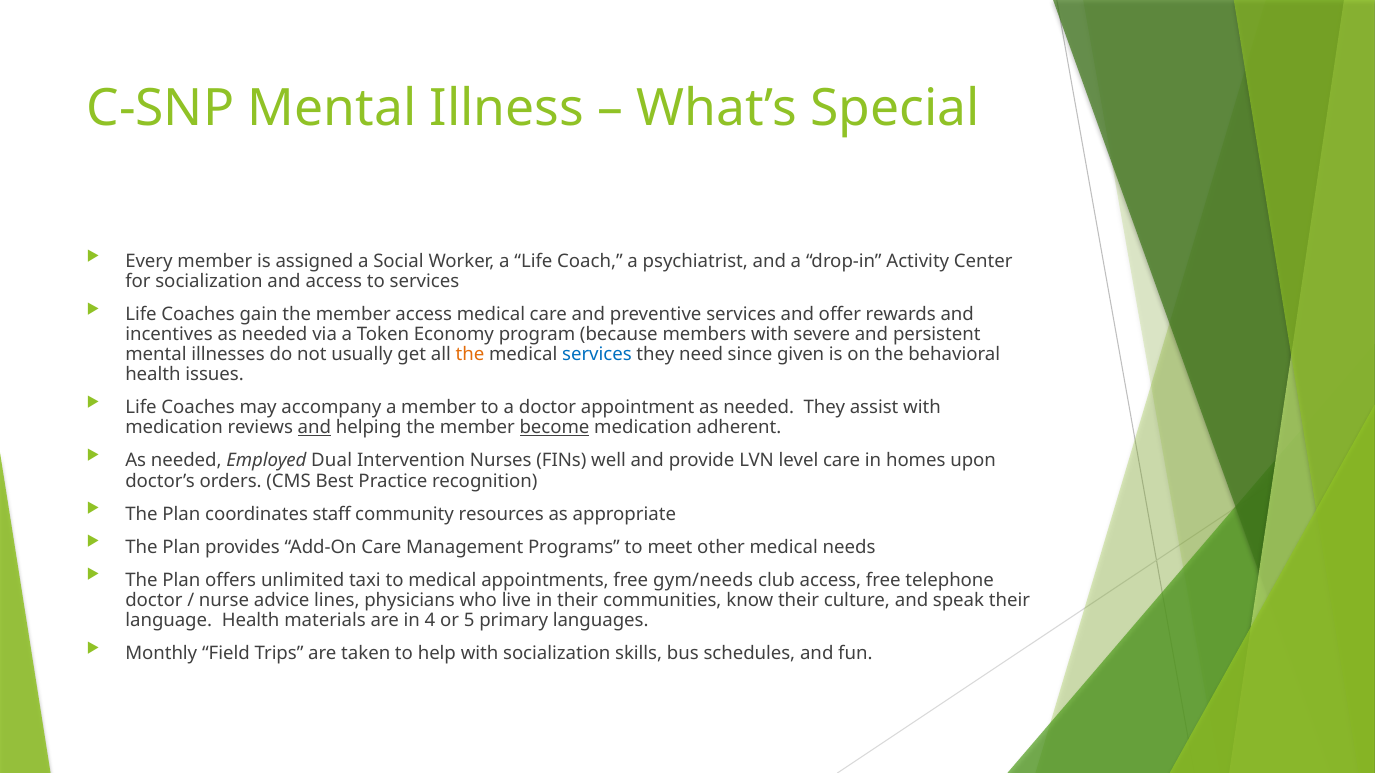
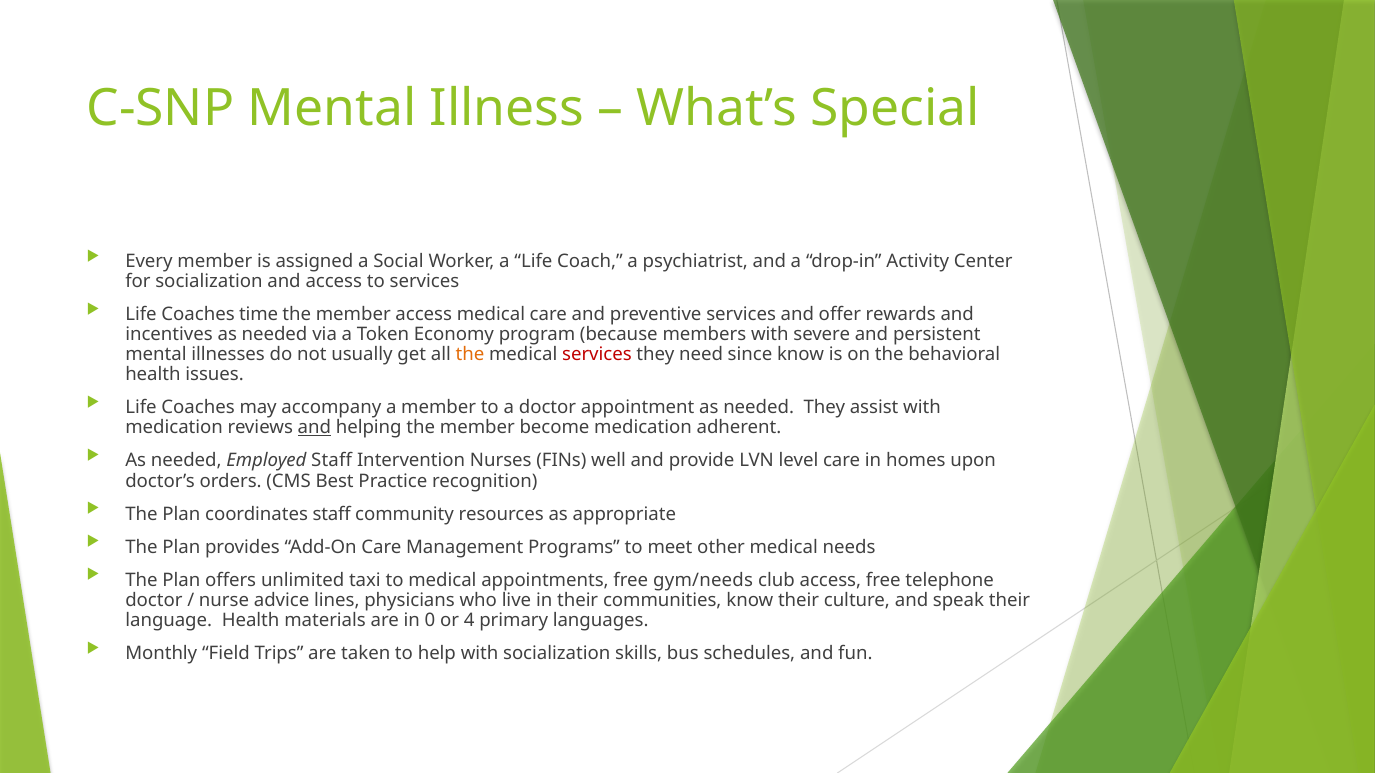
gain: gain -> time (259, 314)
services colour: blue -> red (597, 355)
since given: given -> know (801, 355)
become underline: present -> none (554, 428)
Employed Dual: Dual -> Staff (332, 461)
4: 4 -> 0 (430, 620)
5: 5 -> 4 (469, 620)
